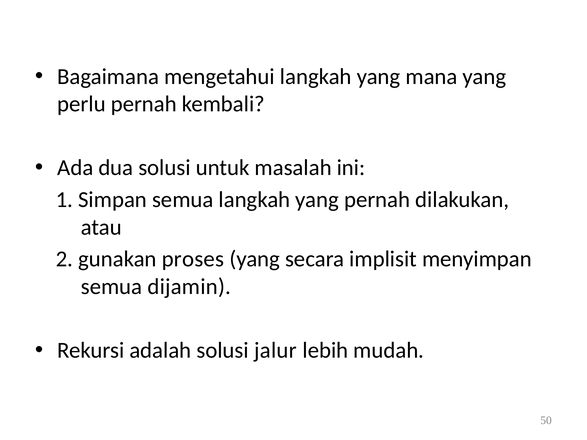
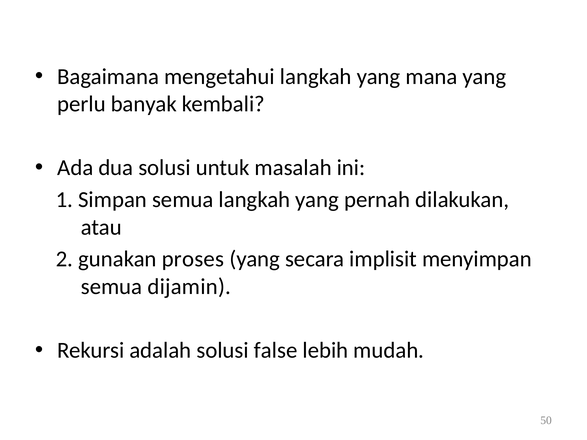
perlu pernah: pernah -> banyak (144, 104)
jalur: jalur -> false (276, 351)
